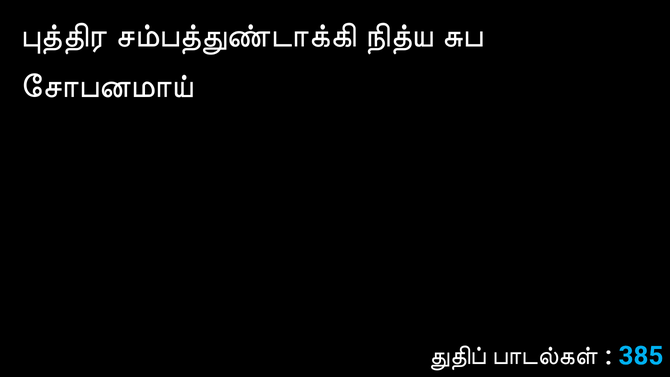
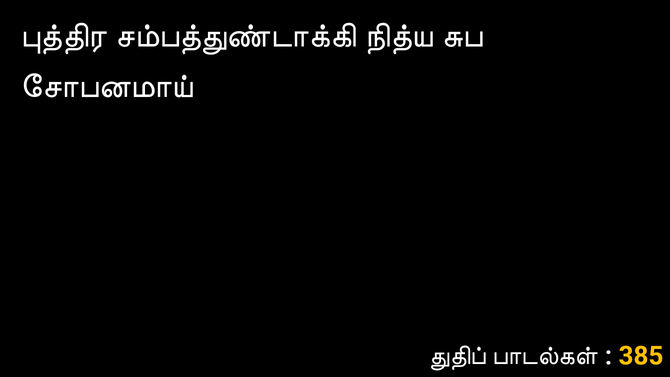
385 colour: light blue -> yellow (641, 356)
